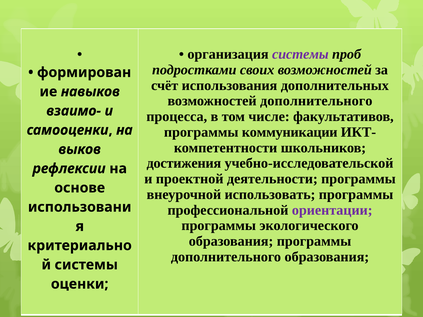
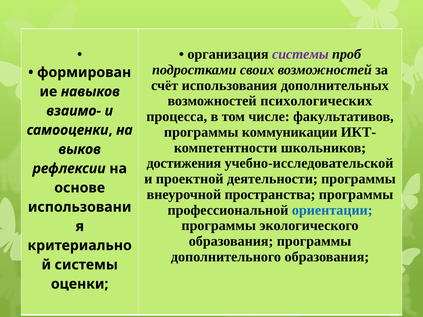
возможностей дополнительного: дополнительного -> психологических (316, 101)
использовать: использовать -> пространства (270, 195)
ориентации colour: purple -> blue (332, 210)
